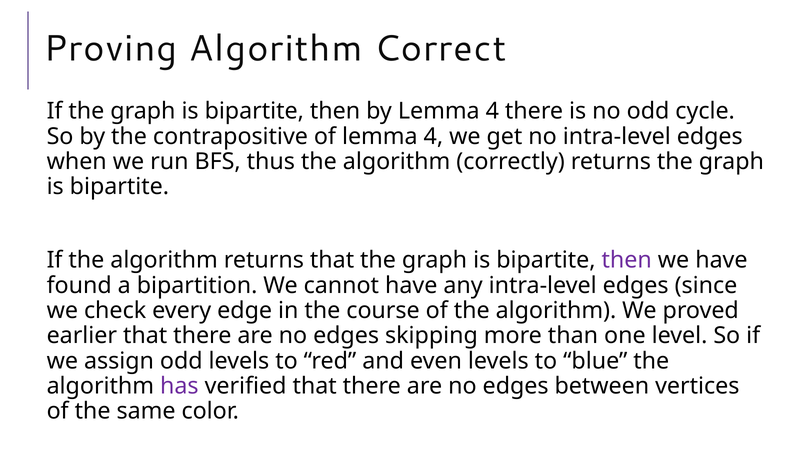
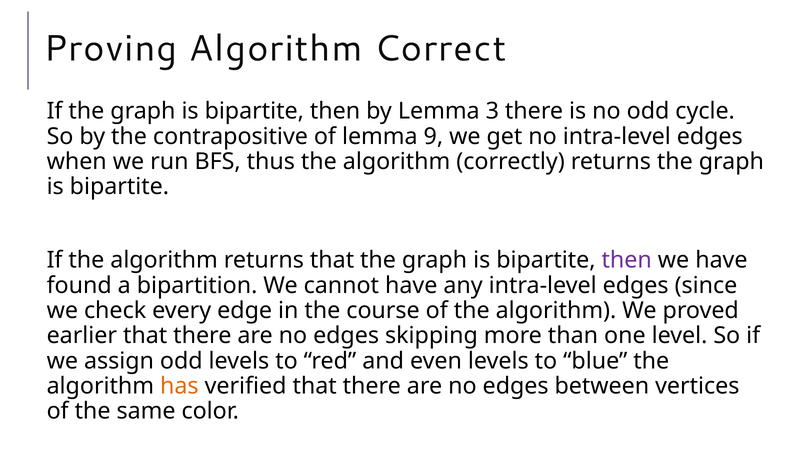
by Lemma 4: 4 -> 3 (492, 111)
of lemma 4: 4 -> 9 (433, 136)
has colour: purple -> orange (179, 386)
